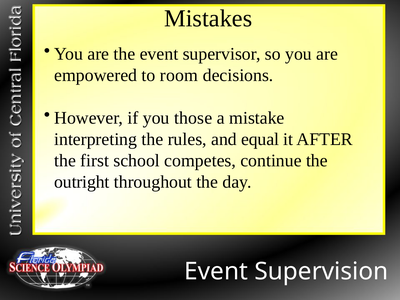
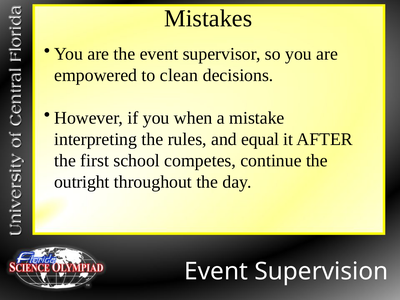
room: room -> clean (179, 75)
those: those -> when (193, 118)
